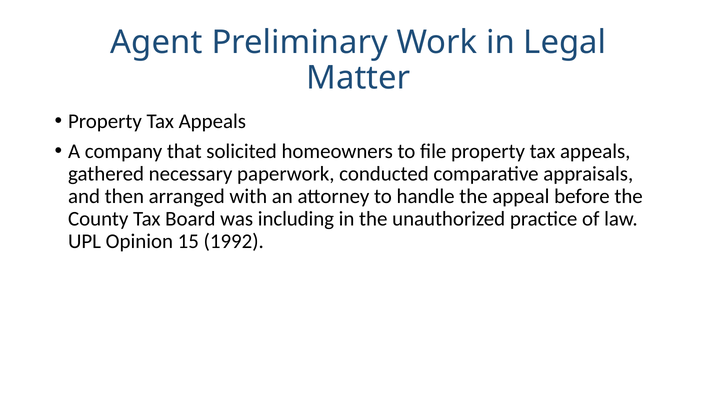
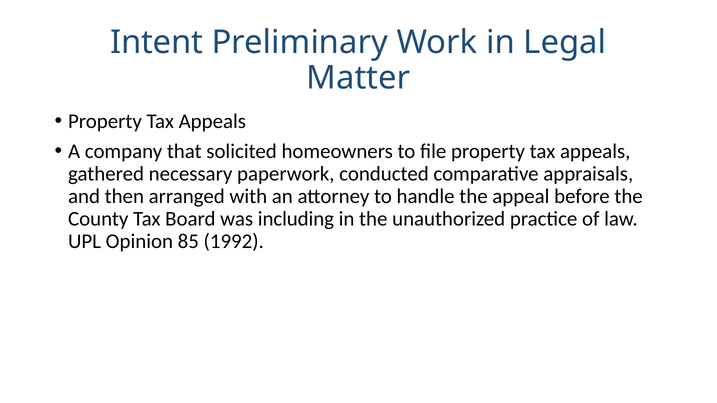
Agent: Agent -> Intent (157, 42)
15: 15 -> 85 (188, 242)
